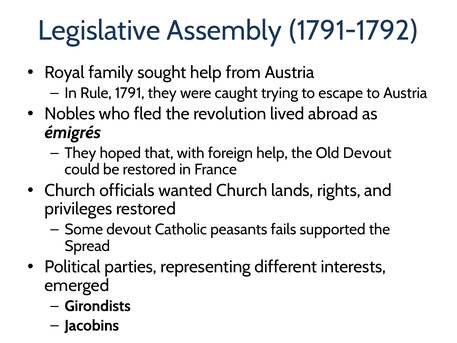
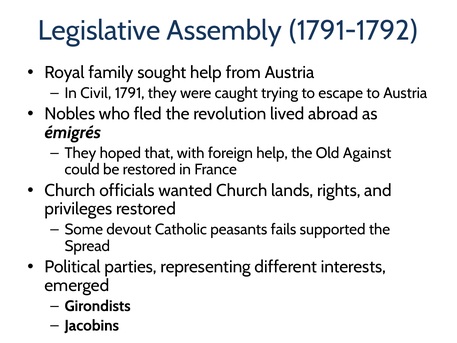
Rule: Rule -> Civil (96, 93)
Old Devout: Devout -> Against (367, 153)
